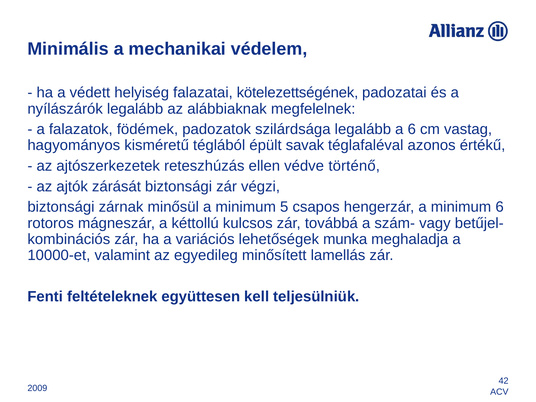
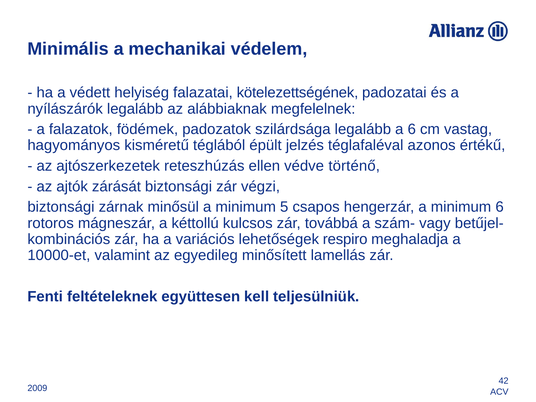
savak: savak -> jelzés (305, 145)
munka: munka -> respiro (345, 239)
